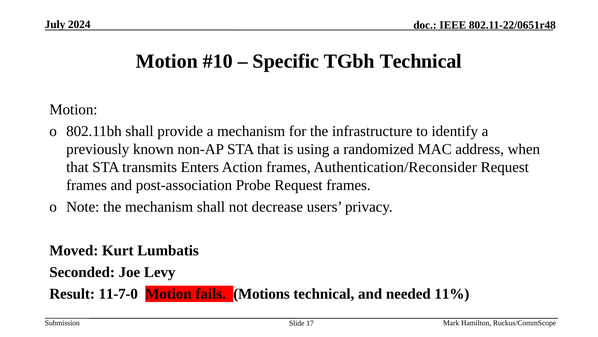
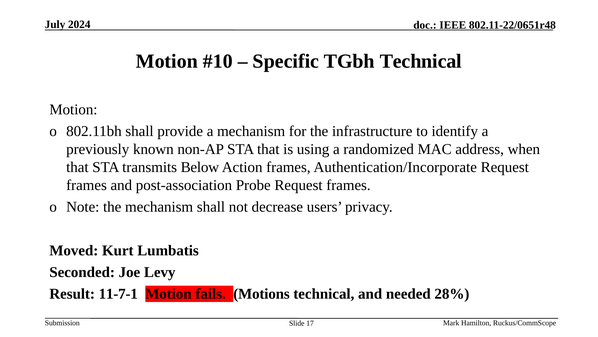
Enters: Enters -> Below (200, 167)
Authentication/Reconsider: Authentication/Reconsider -> Authentication/Incorporate (395, 167)
11-7-0: 11-7-0 -> 11-7-1 (118, 293)
11%: 11% -> 28% (452, 293)
